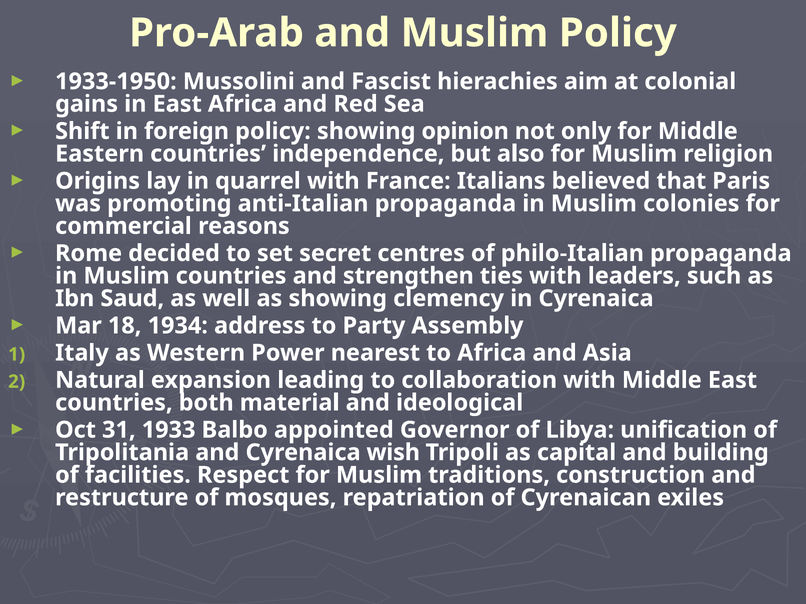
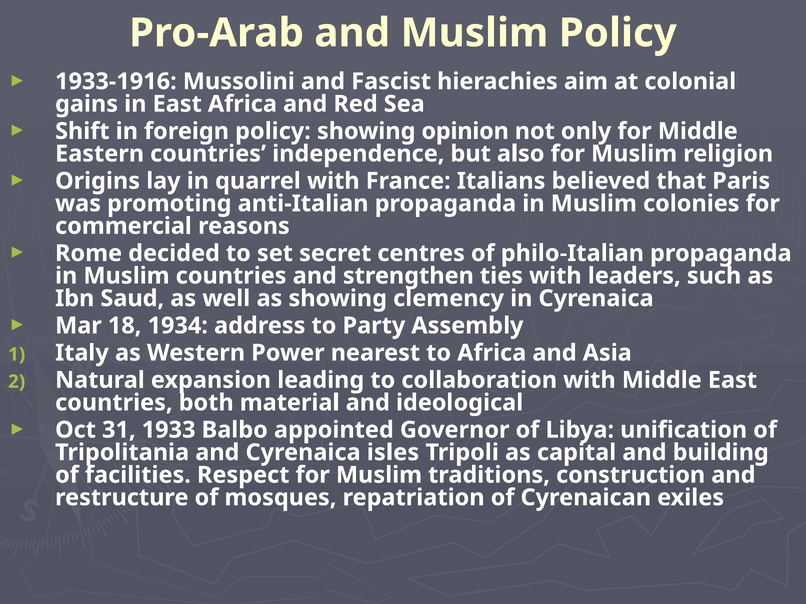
1933-1950: 1933-1950 -> 1933-1916 (116, 82)
wish: wish -> isles (393, 453)
